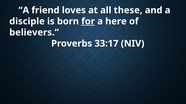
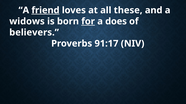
friend underline: none -> present (45, 10)
disciple: disciple -> widows (27, 21)
here: here -> does (116, 21)
33:17: 33:17 -> 91:17 (106, 44)
